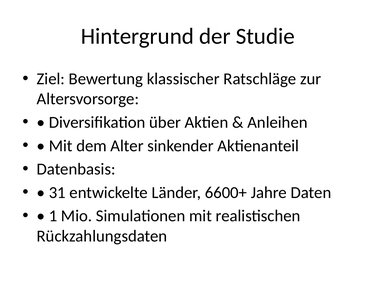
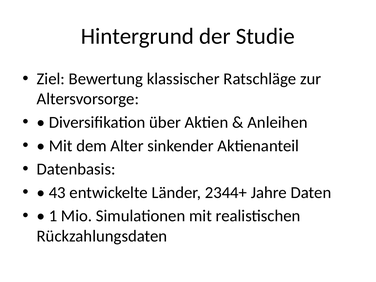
31: 31 -> 43 (57, 193)
6600+: 6600+ -> 2344+ (226, 193)
